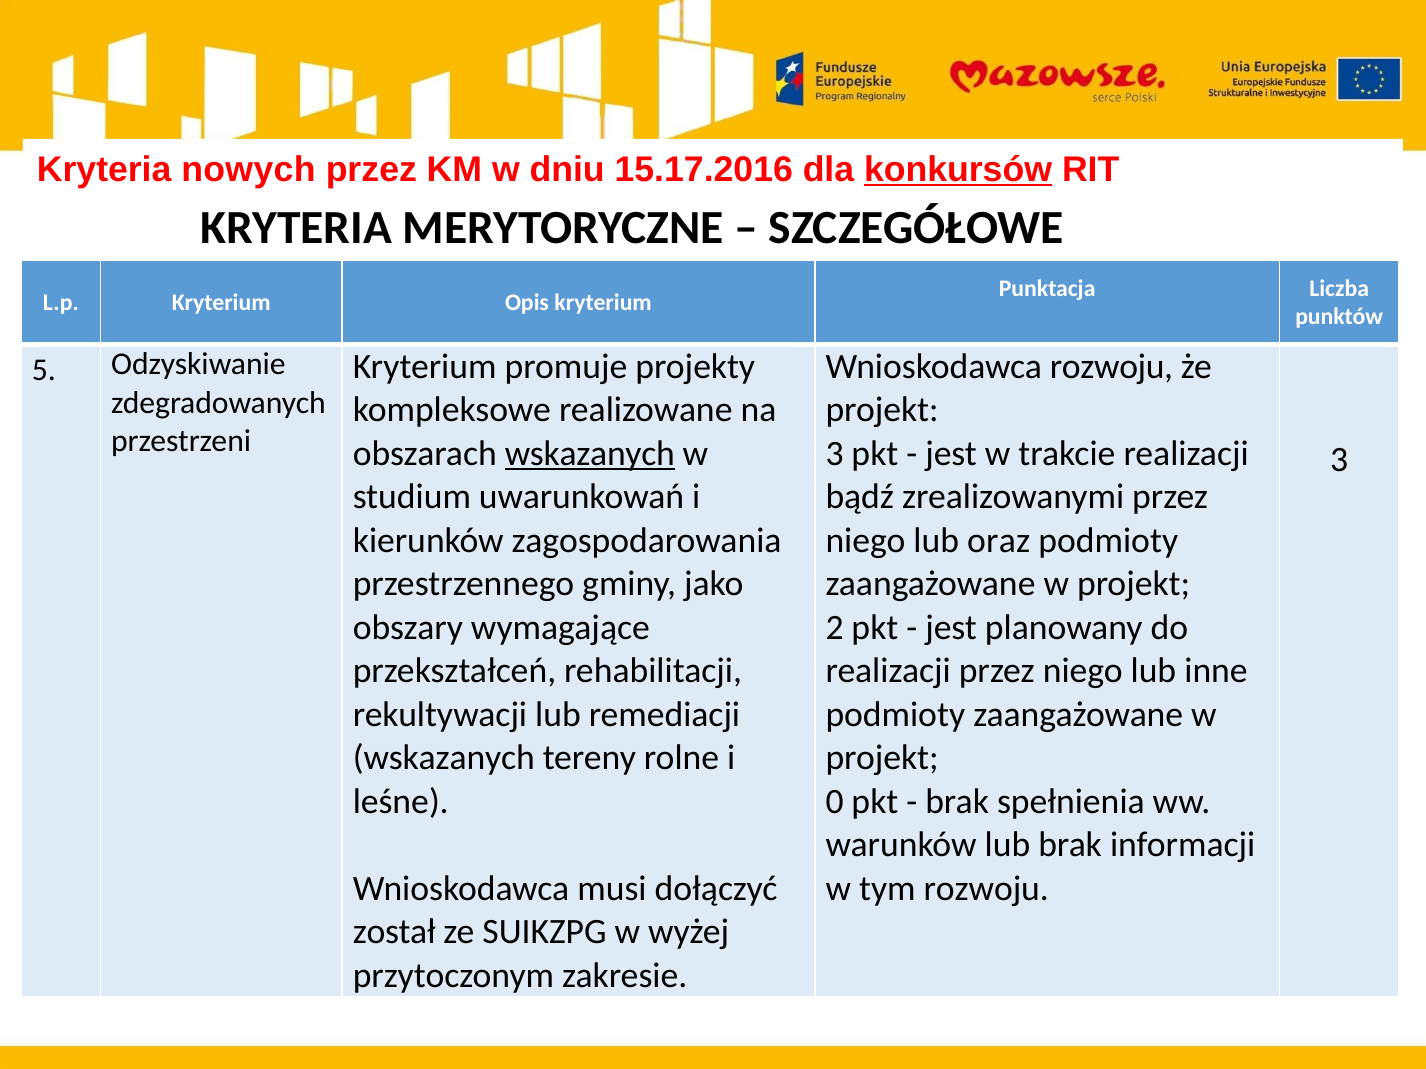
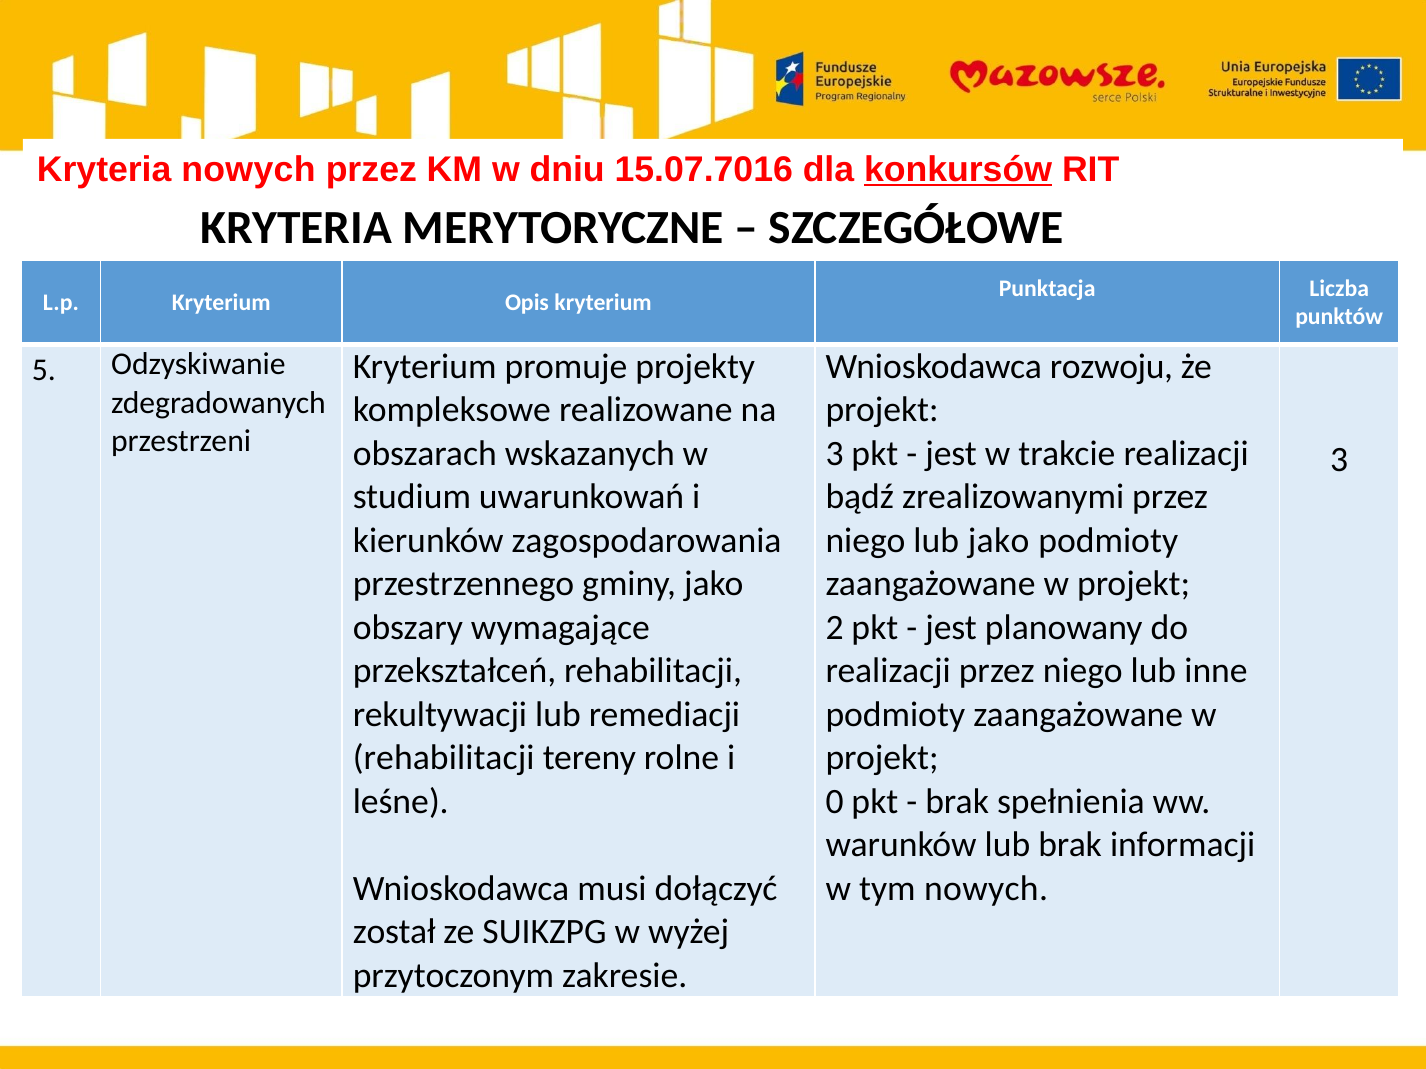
15.17.2016: 15.17.2016 -> 15.07.7016 (704, 170)
wskazanych underline: present -> none (590, 454)
lub oraz: oraz -> jako (999, 541)
wskazanych: wskazanych -> rehabilitacji (444, 758)
tym rozwoju: rozwoju -> nowych (986, 889)
